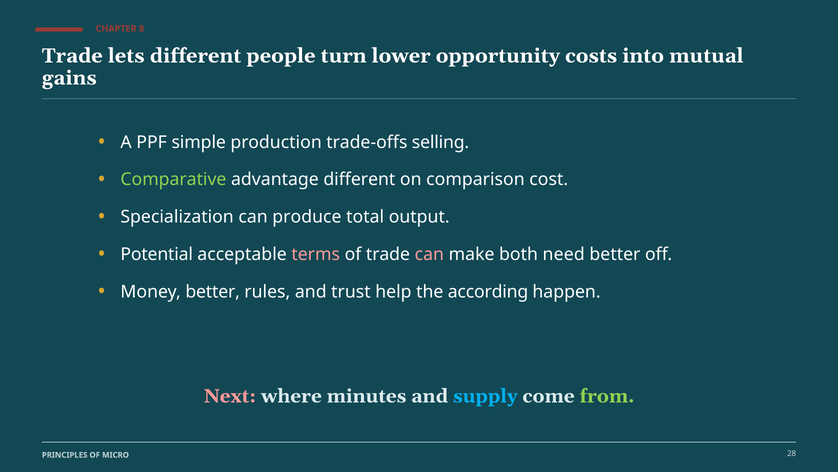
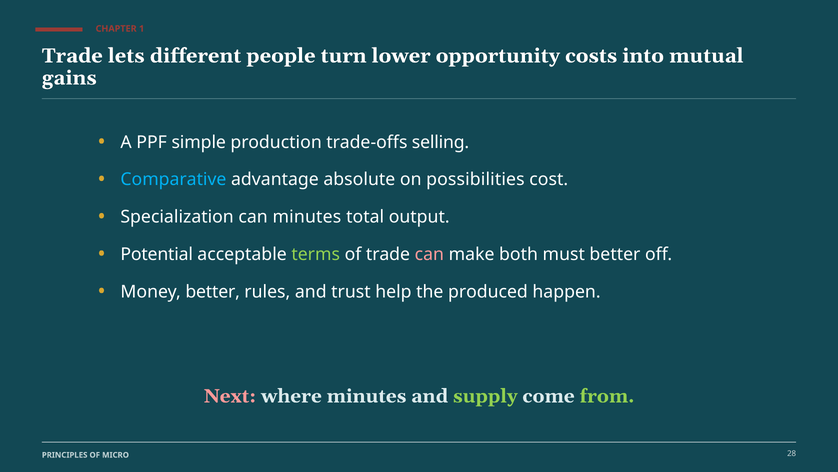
8: 8 -> 1 (142, 29)
Comparative colour: light green -> light blue (173, 179)
advantage different: different -> absolute (359, 179)
comparison: comparison -> possibilities (475, 179)
can produce: produce -> minutes (307, 217)
terms colour: pink -> light green (316, 254)
need: need -> must (564, 254)
according: according -> produced (488, 291)
supply colour: light blue -> light green (485, 396)
